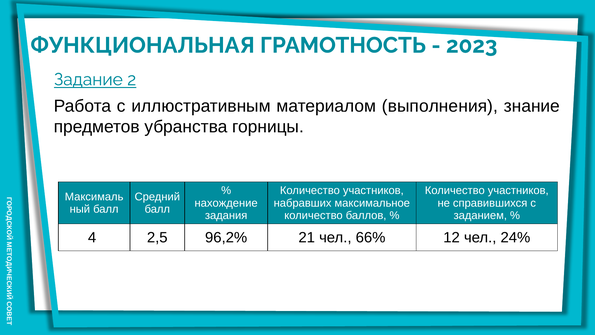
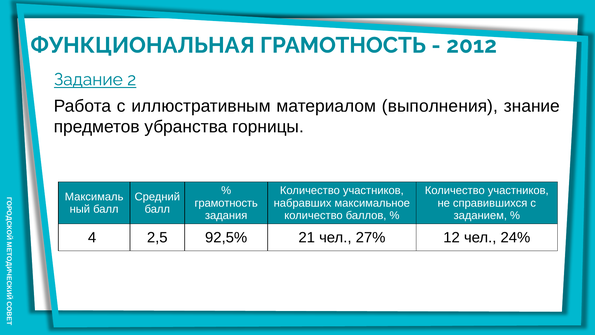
2023: 2023 -> 2012 (472, 45)
нахождение: нахождение -> грамотность (226, 203)
96,2%: 96,2% -> 92,5% (226, 237)
66%: 66% -> 27% (371, 237)
